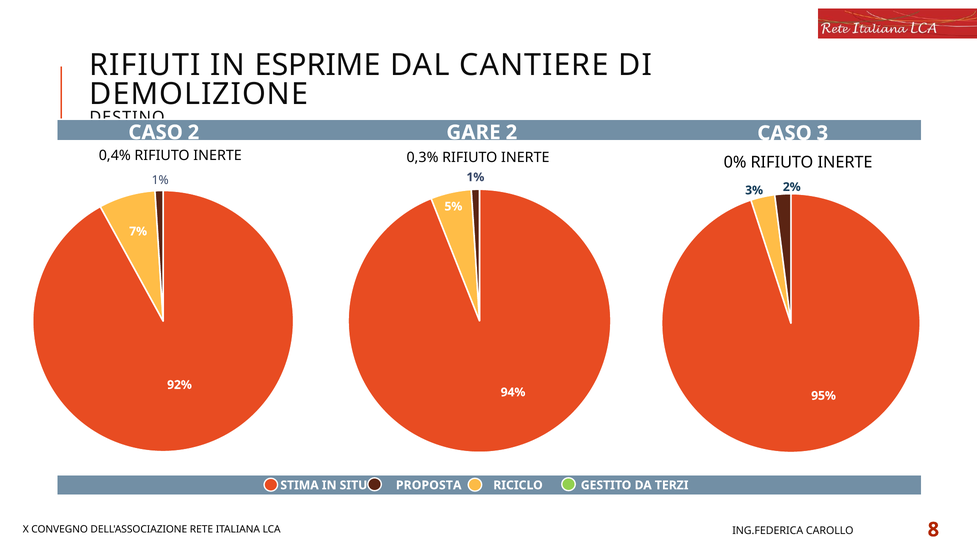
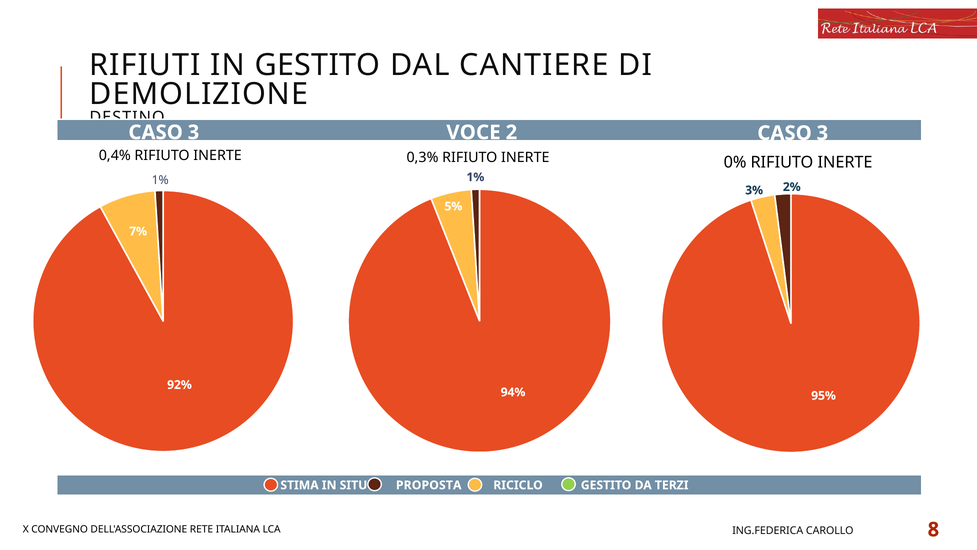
IN ESPRIME: ESPRIME -> GESTITO (317, 65)
2: 2 -> 3 (193, 132)
GARE: GARE -> VOCE (474, 132)
